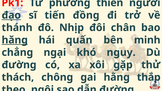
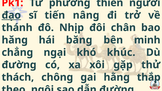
đồng: đồng -> nâng (86, 15)
hăng underline: present -> none (15, 40)
quấn: quấn -> băng (79, 40)
nguy: nguy -> khúc (121, 52)
